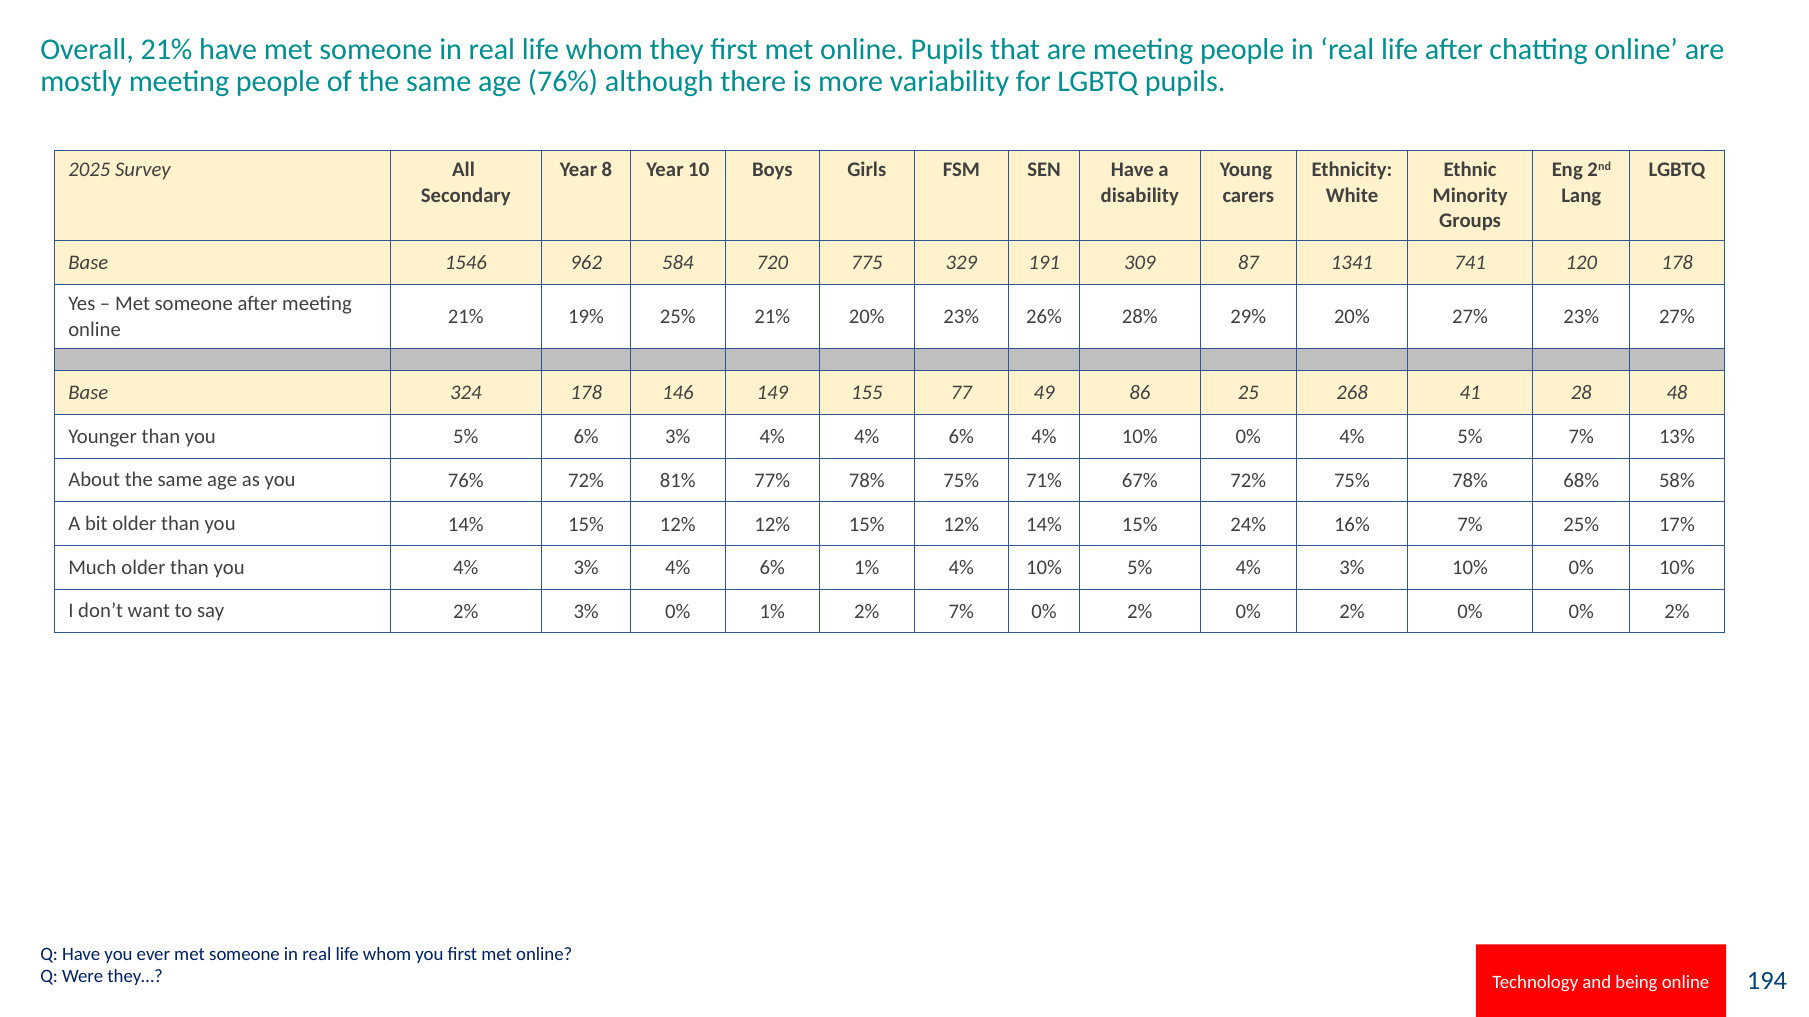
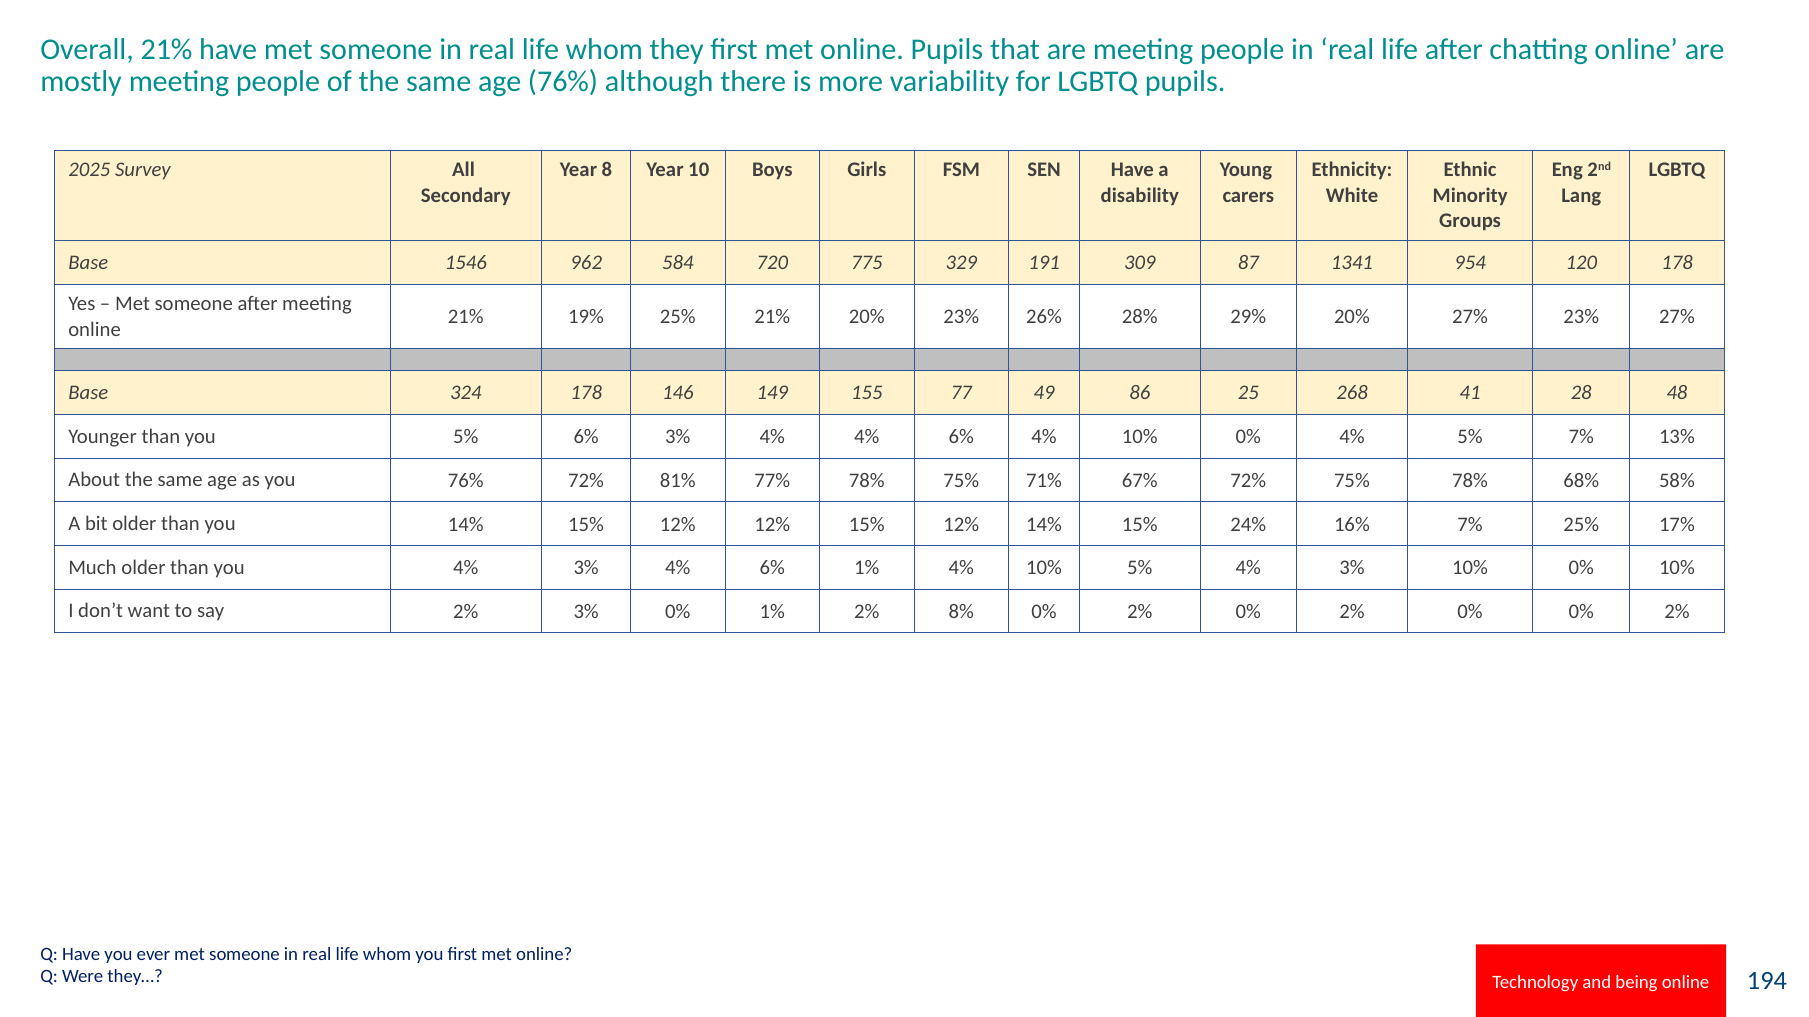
741: 741 -> 954 (1470, 263)
2% 7%: 7% -> 8% (961, 612)
